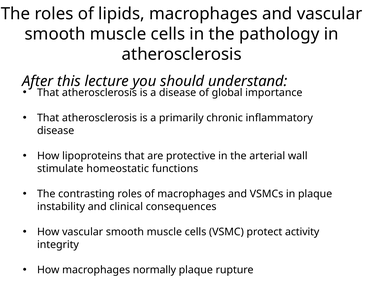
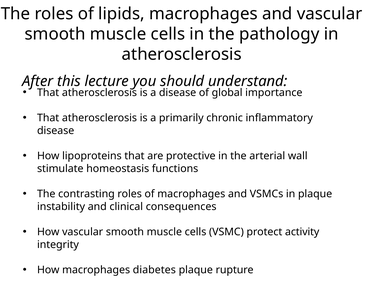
homeostatic: homeostatic -> homeostasis (118, 169)
normally: normally -> diabetes (154, 270)
